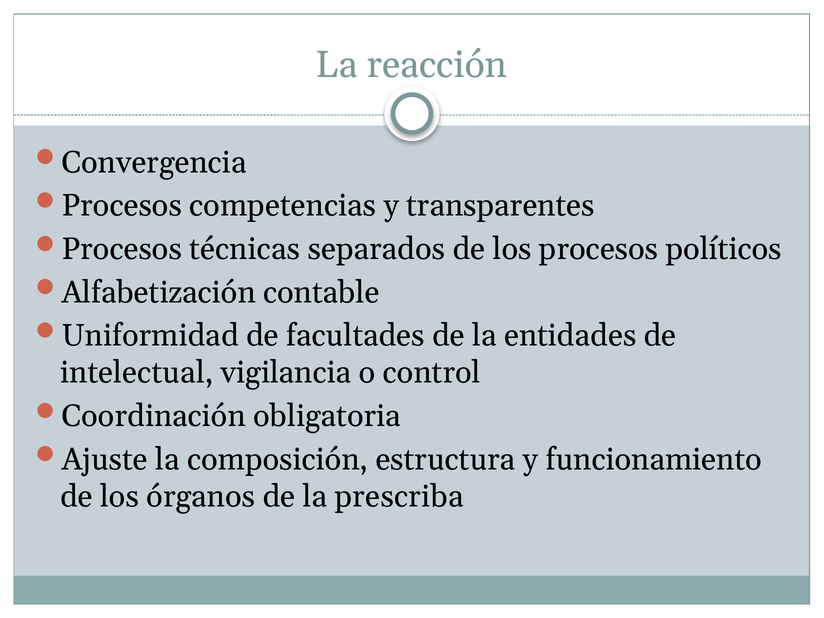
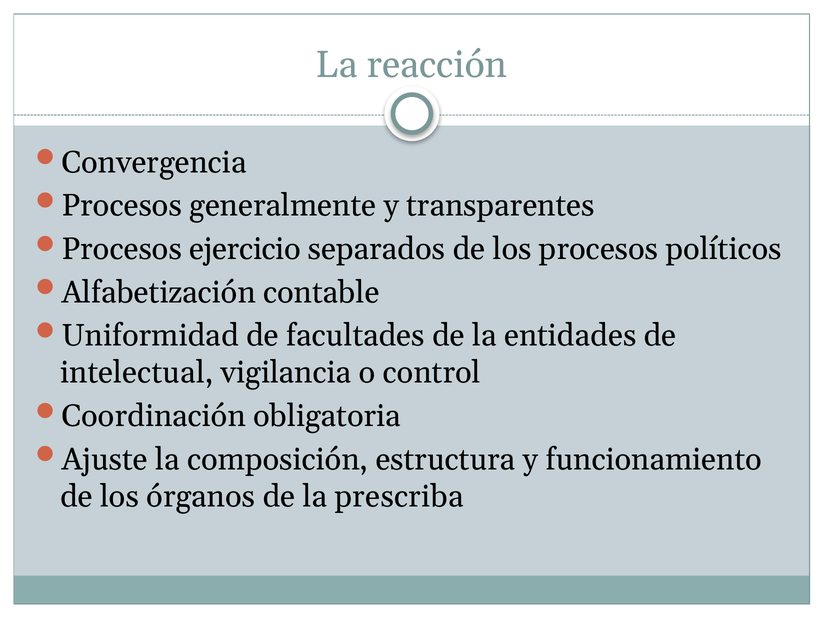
competencias: competencias -> generalmente (283, 206)
técnicas: técnicas -> ejercicio (245, 249)
